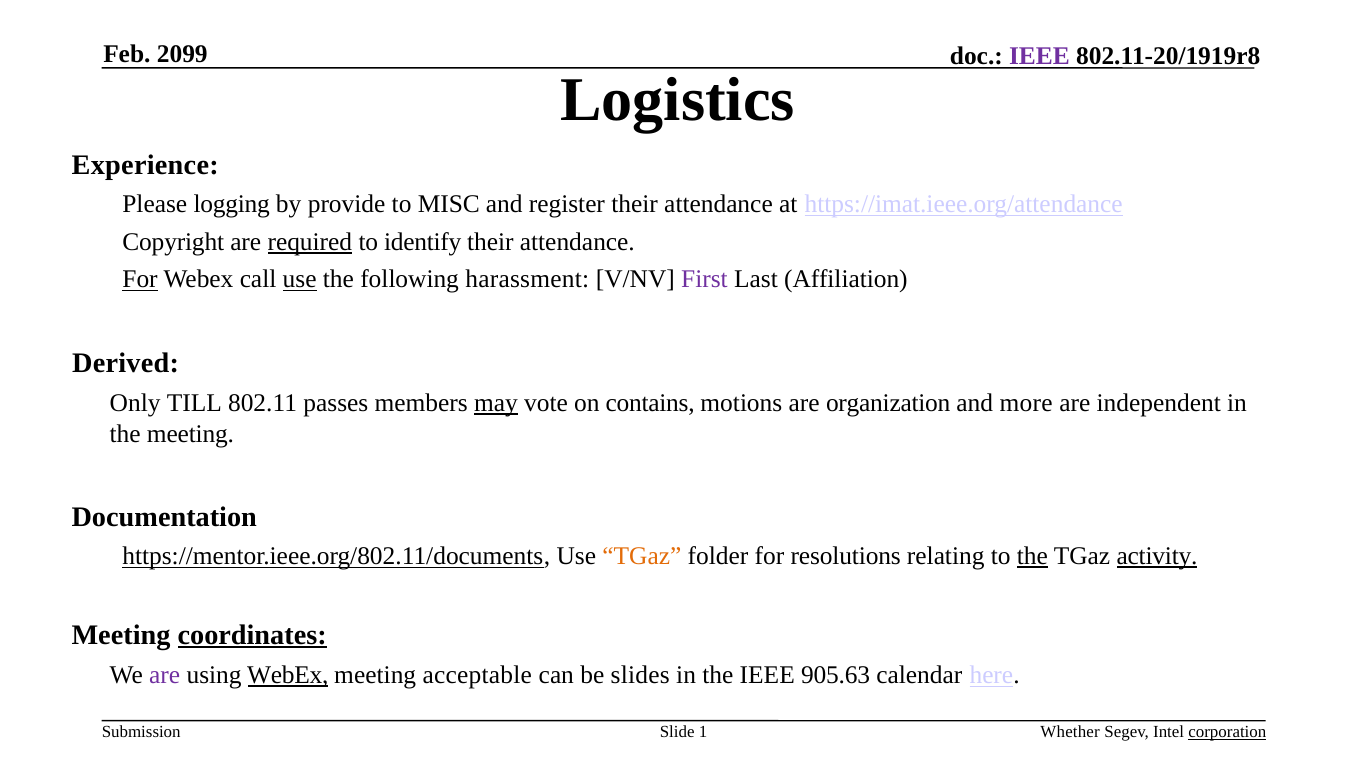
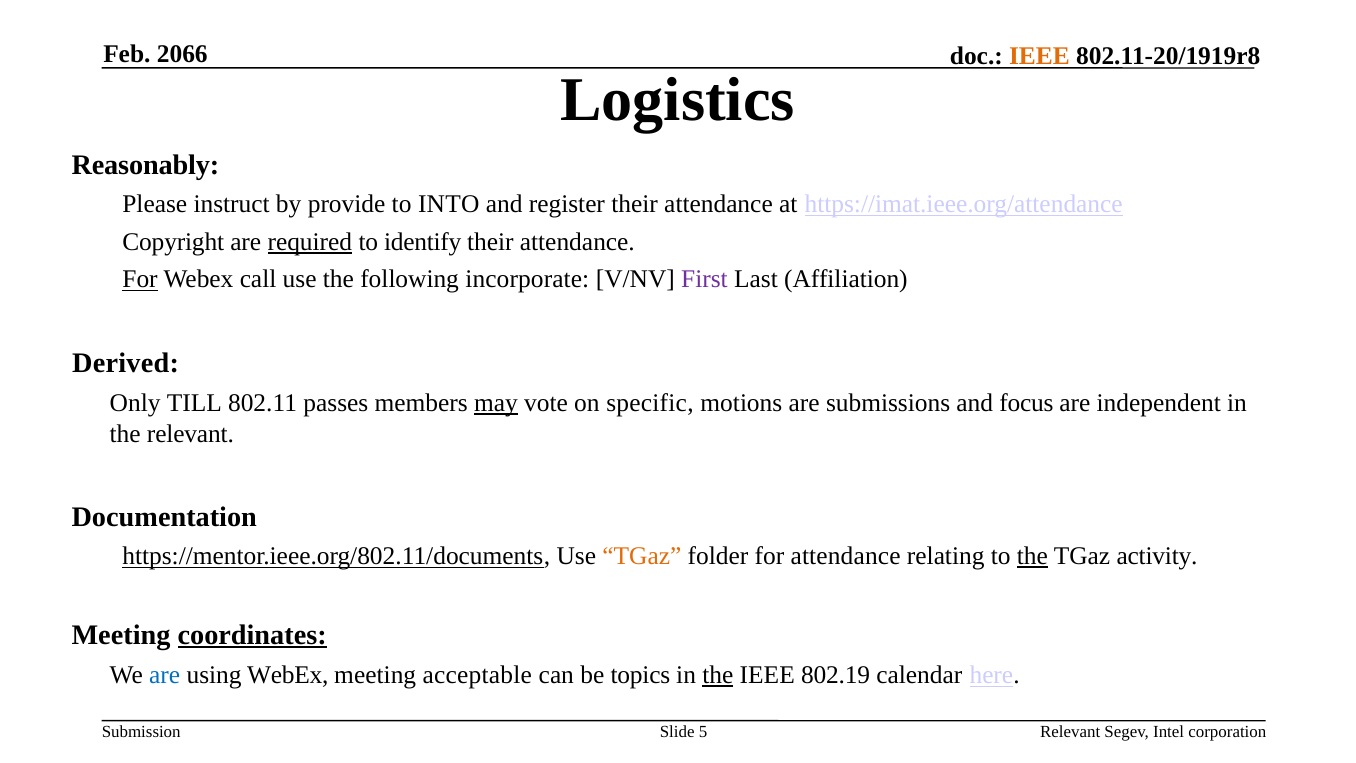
2099: 2099 -> 2066 (182, 54)
IEEE colour: purple -> orange (1039, 57)
Experience: Experience -> Reasonably (145, 165)
logging: logging -> instruct (232, 204)
MISC: MISC -> INTO (449, 204)
use underline: present -> none (300, 279)
harassment: harassment -> incorporate (527, 279)
contains: contains -> specific (650, 403)
organization: organization -> submissions (888, 403)
more: more -> focus (1026, 403)
the meeting: meeting -> relevant (190, 434)
for resolutions: resolutions -> attendance (846, 556)
activity underline: present -> none (1157, 556)
are colour: purple -> blue (165, 675)
WebEx underline: present -> none (288, 675)
slides: slides -> topics (640, 675)
the underline: none -> present (718, 675)
905.63: 905.63 -> 802.19 (836, 675)
1: 1 -> 5 (703, 732)
Whether: Whether -> Relevant (1070, 732)
corporation underline: present -> none (1227, 732)
